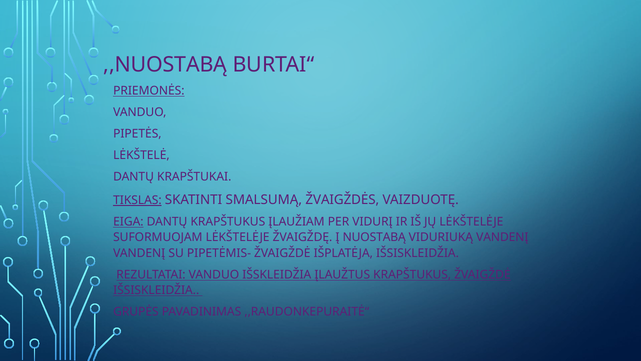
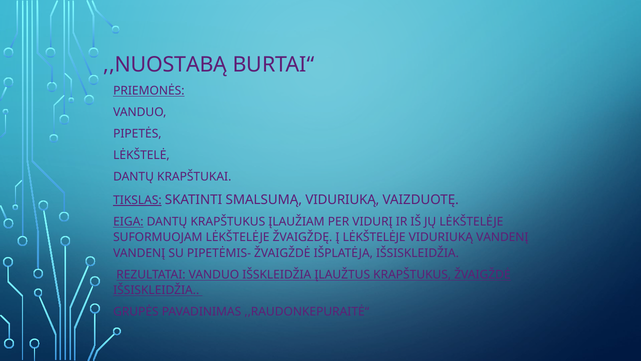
SMALSUMĄ ŽVAIGŽDĖS: ŽVAIGŽDĖS -> VIDURIUKĄ (342, 199)
Į NUOSTABĄ: NUOSTABĄ -> LĖKŠTELĖJE (374, 237)
